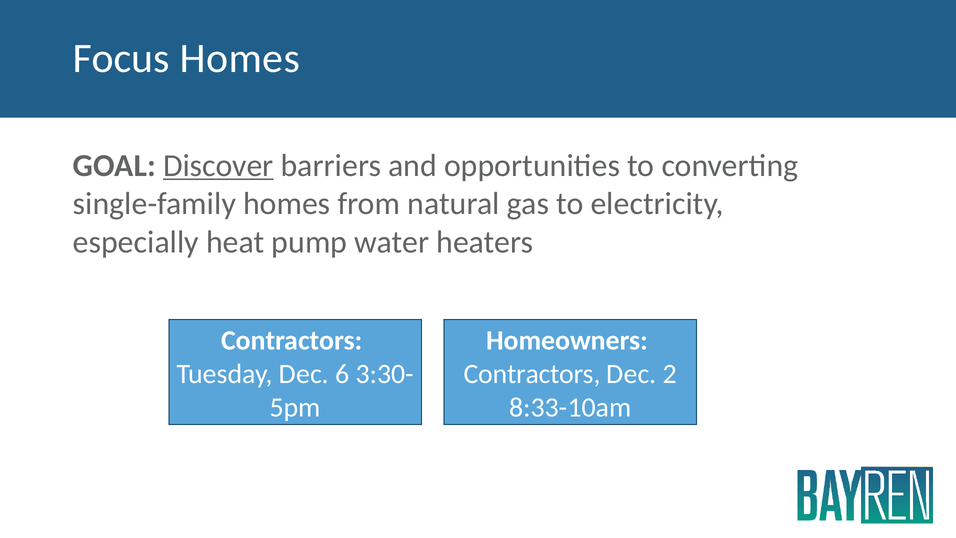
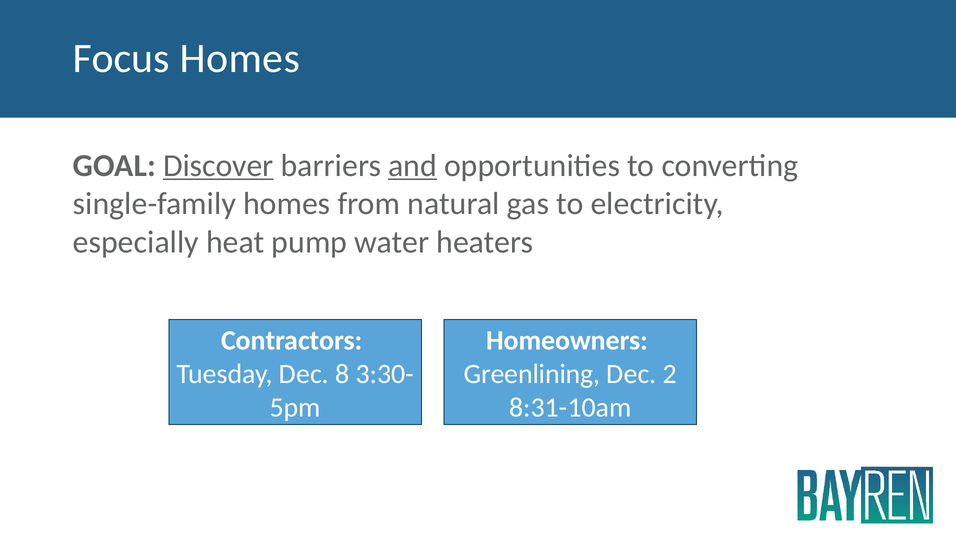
and underline: none -> present (413, 165)
6: 6 -> 8 (342, 374)
Contractors: Contractors -> Greenlining (532, 374)
8:33-10am: 8:33-10am -> 8:31-10am (570, 407)
